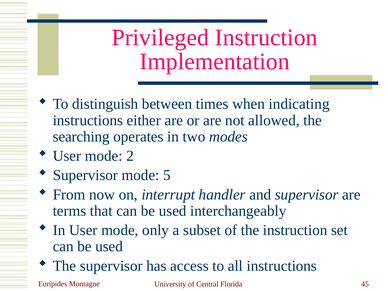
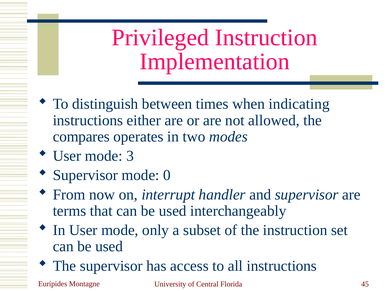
searching: searching -> compares (81, 137)
2: 2 -> 3 (130, 156)
5: 5 -> 0 (167, 175)
